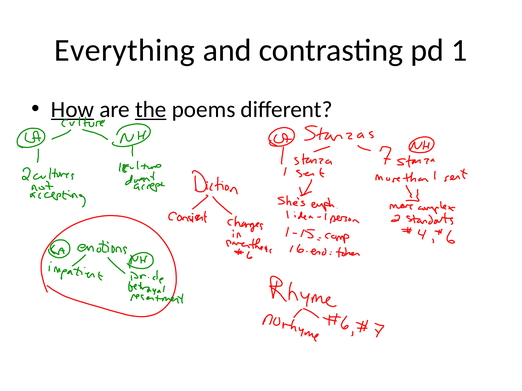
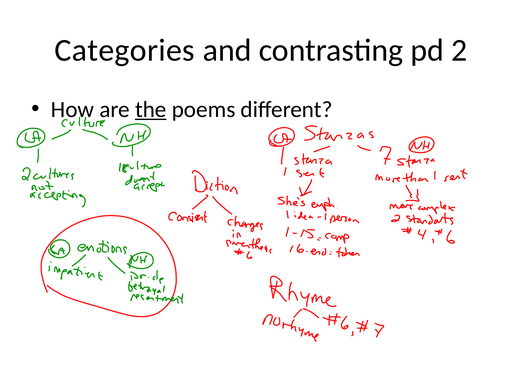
Everything: Everything -> Categories (125, 51)
1: 1 -> 2 (459, 51)
How underline: present -> none (73, 110)
